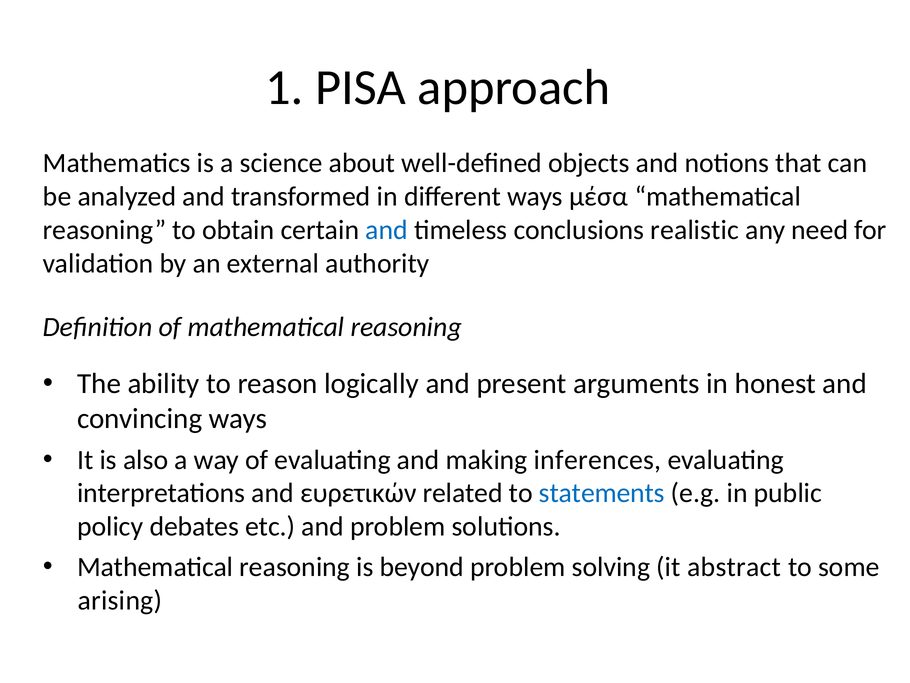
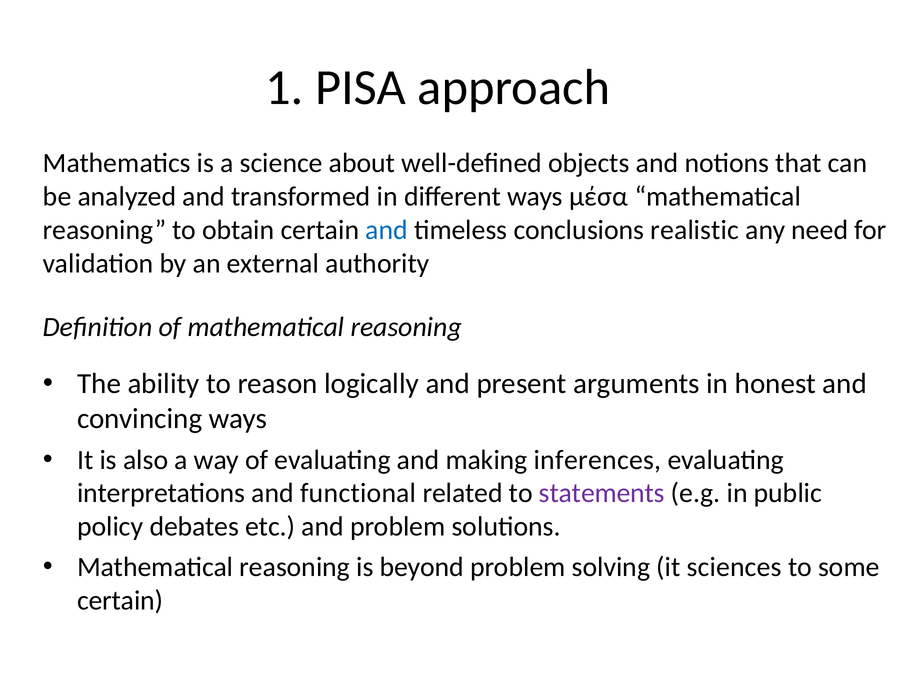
ευρετικών: ευρετικών -> functional (358, 493)
statements colour: blue -> purple (602, 493)
abstract: abstract -> sciences (734, 567)
arising: arising -> certain (120, 600)
